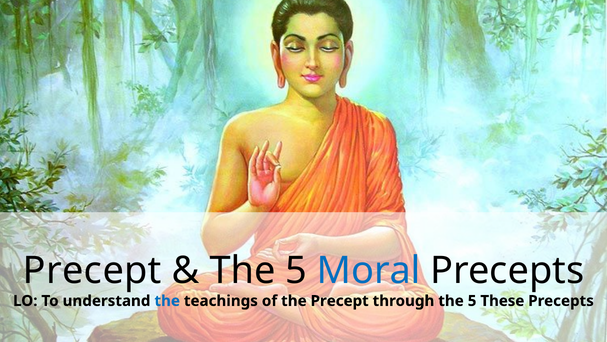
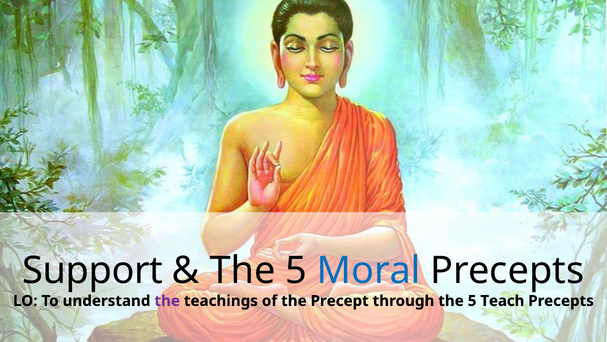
Precept: Precept -> Support (93, 270)
the colour: blue -> purple (167, 300)
These: These -> Teach (502, 300)
